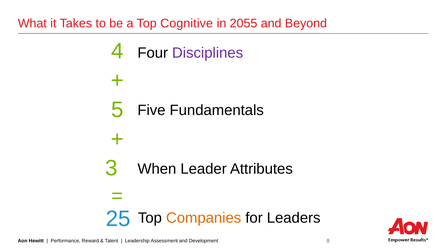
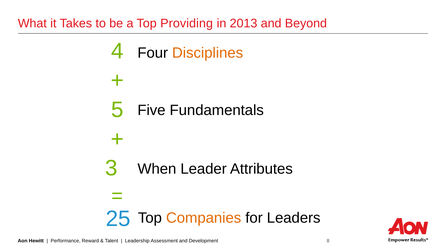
Cognitive: Cognitive -> Providing (187, 23)
2055: 2055 -> 2013 (244, 23)
Disciplines colour: purple -> orange (208, 53)
